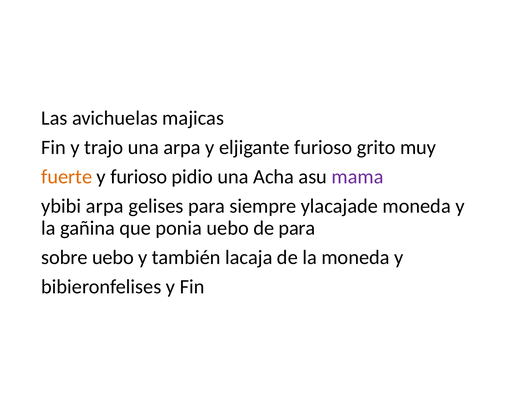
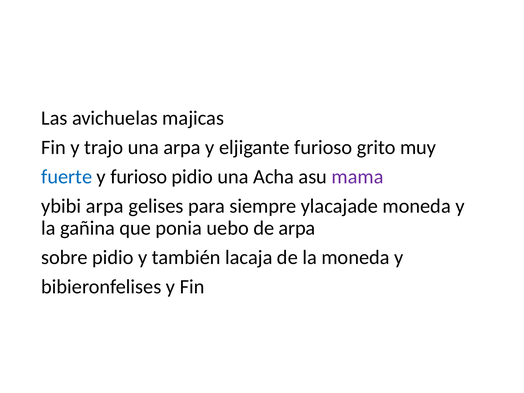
fuerte colour: orange -> blue (67, 177)
de para: para -> arpa (297, 228)
sobre uebo: uebo -> pidio (113, 257)
